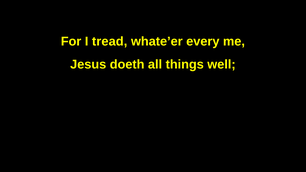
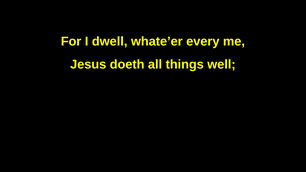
tread: tread -> dwell (110, 41)
